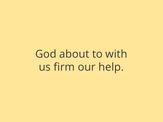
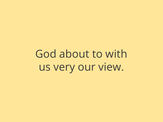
firm: firm -> very (64, 67)
help: help -> view (111, 67)
